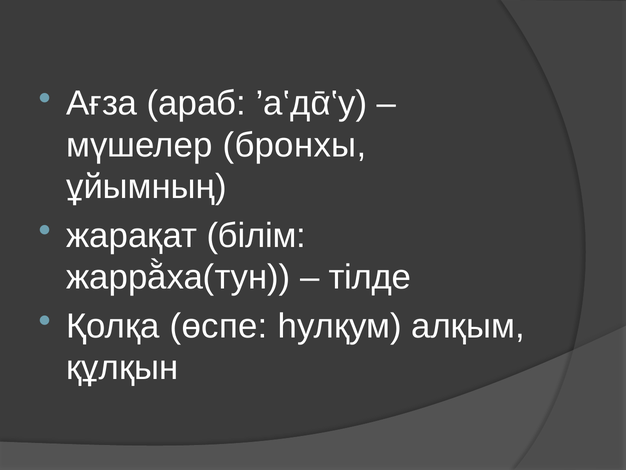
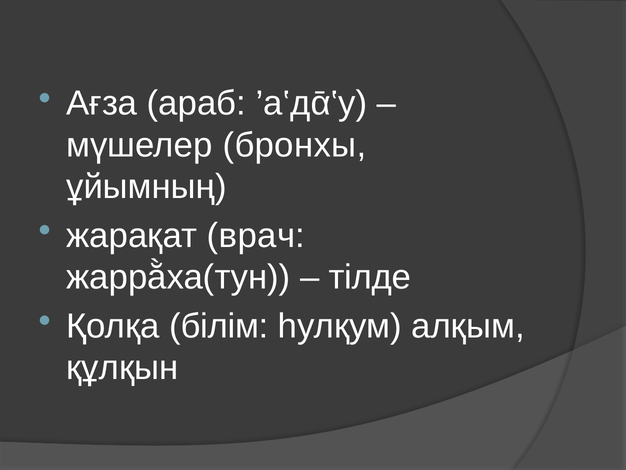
білім: білім -> врач (256, 235)
өспе: өспе -> білім (219, 326)
